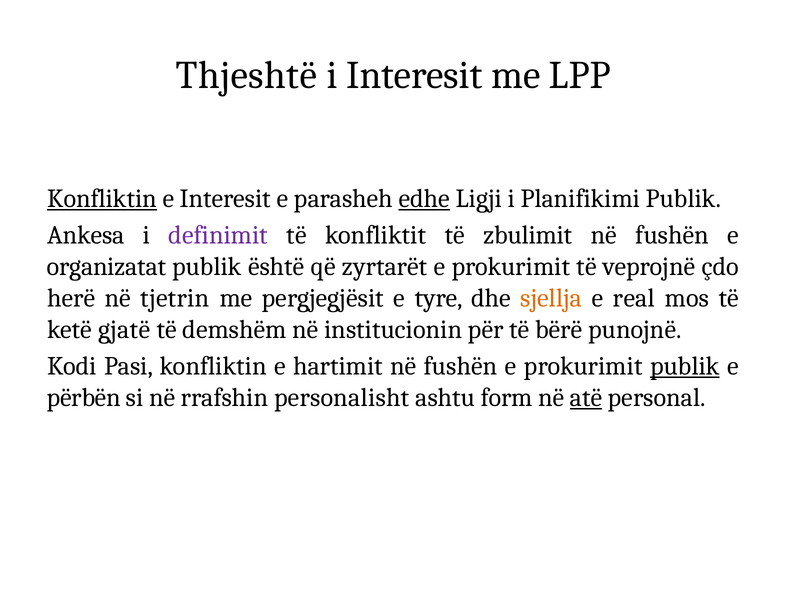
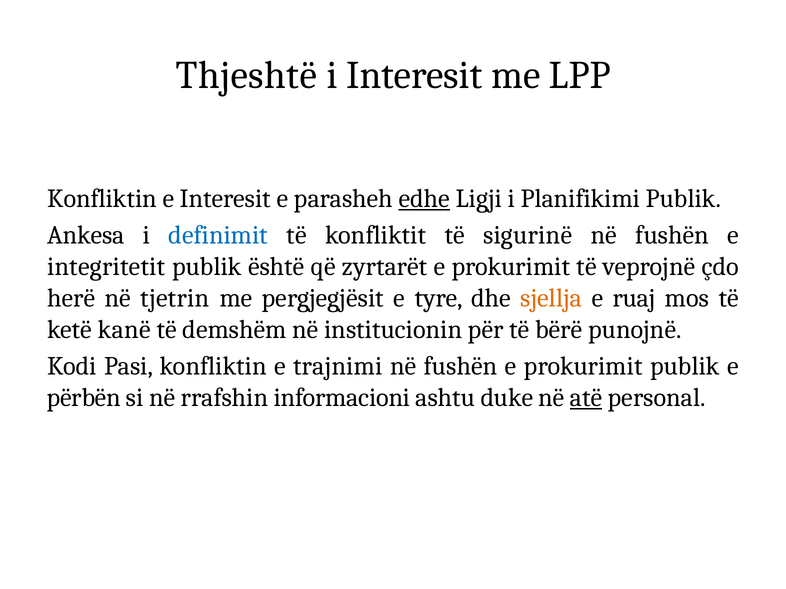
Konfliktin underline: present -> none (102, 199)
definimit colour: purple -> blue (218, 235)
zbulimit: zbulimit -> sigurinë (528, 235)
organizatat: organizatat -> integritetit (106, 267)
real: real -> ruaj (634, 298)
gjatë: gjatë -> kanë (124, 330)
hartimit: hartimit -> trajnimi (338, 366)
publik underline: present -> none (685, 366)
personalisht: personalisht -> informacioni (342, 398)
form: form -> duke (507, 398)
